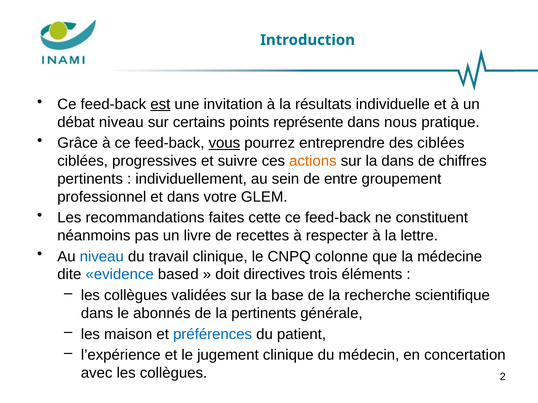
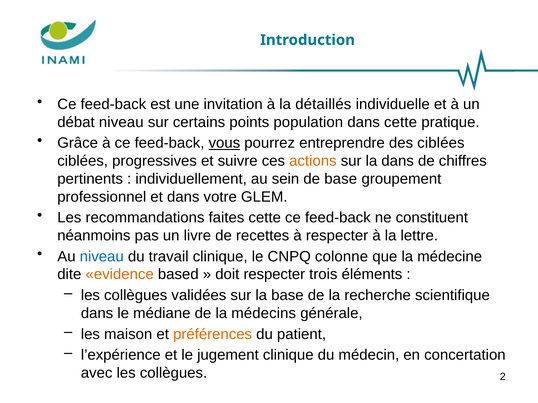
est underline: present -> none (160, 104)
résultats: résultats -> détaillés (323, 104)
représente: représente -> population (308, 122)
dans nous: nous -> cette (401, 122)
de entre: entre -> base (341, 179)
evidence colour: blue -> orange (120, 275)
doit directives: directives -> respecter (274, 275)
abonnés: abonnés -> médiane (162, 314)
la pertinents: pertinents -> médecins (264, 314)
préférences colour: blue -> orange (213, 335)
